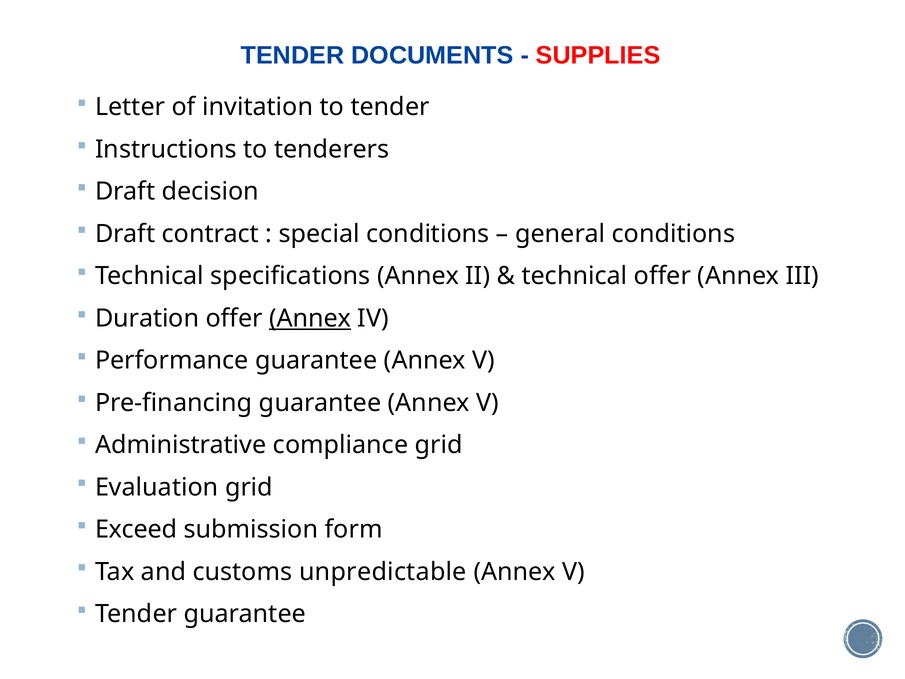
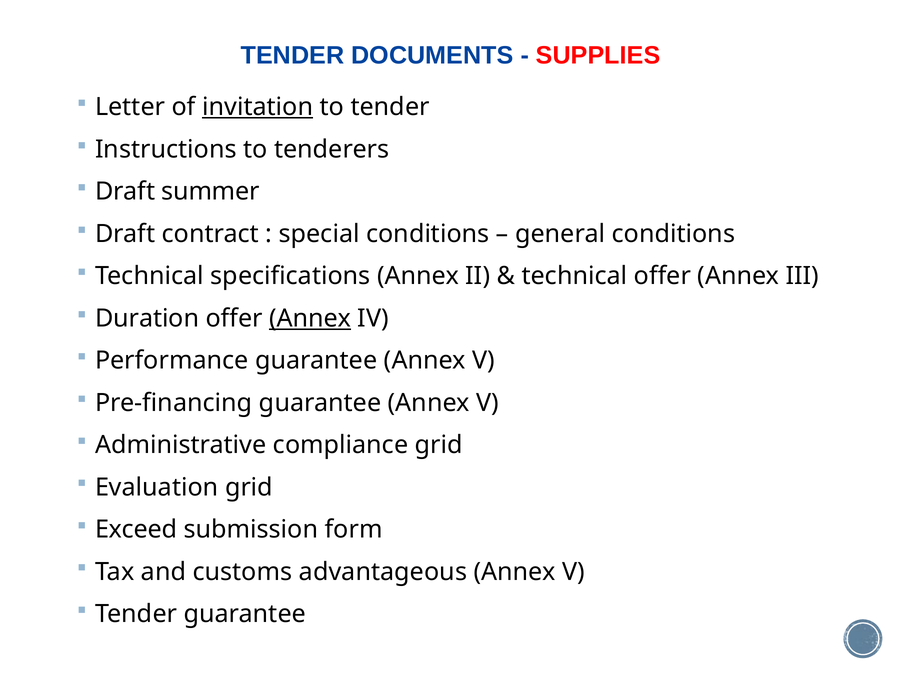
invitation underline: none -> present (258, 107)
decision: decision -> summer (210, 192)
unpredictable: unpredictable -> advantageous (383, 572)
